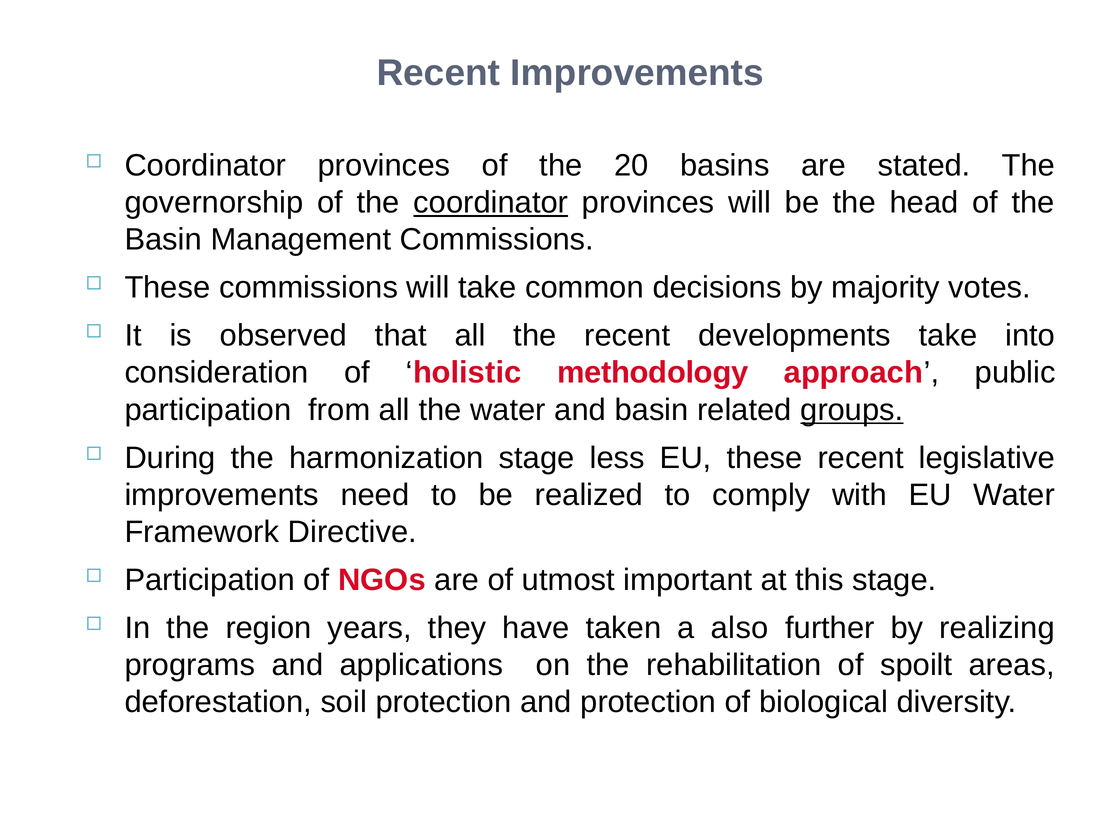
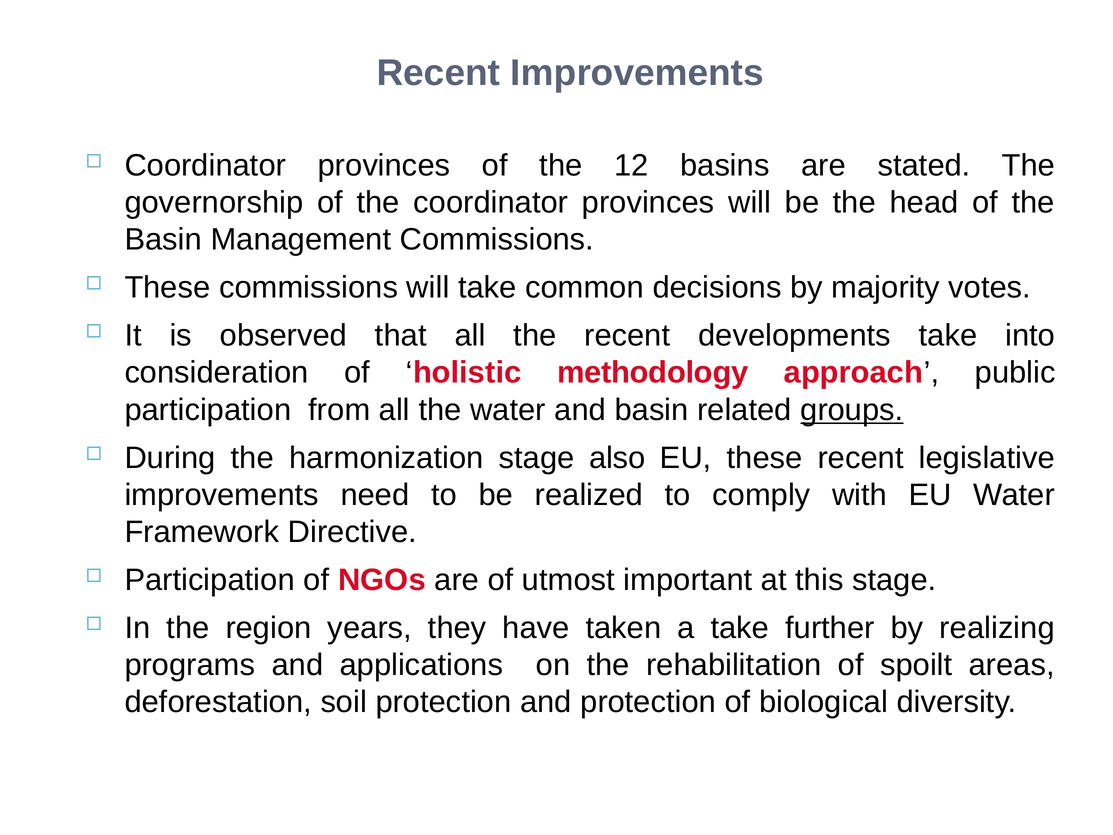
20: 20 -> 12 (631, 165)
coordinator underline: present -> none (491, 203)
less: less -> also (617, 458)
a also: also -> take (740, 628)
